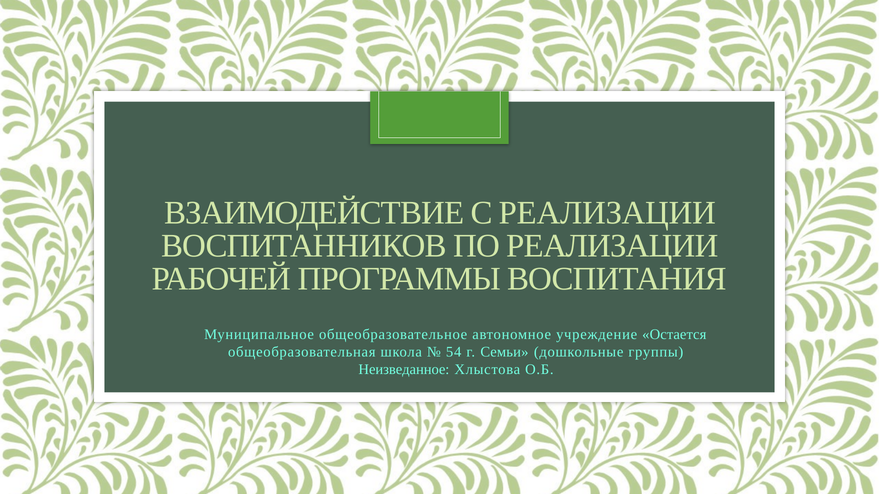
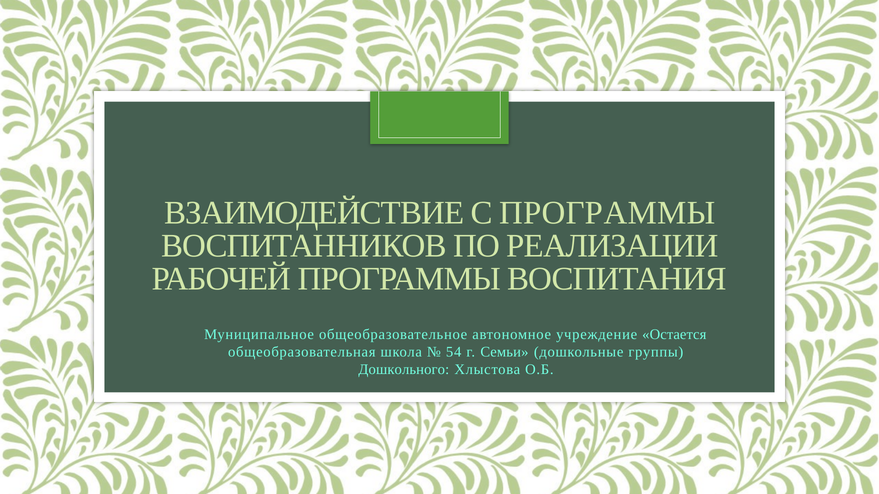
С РЕАЛИЗАЦИИ: РЕАЛИЗАЦИИ -> ПРОГРАММЫ (607, 213)
Неизведанное: Неизведанное -> Дошкольного (404, 370)
